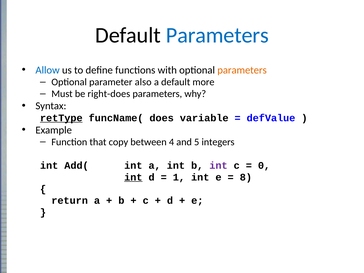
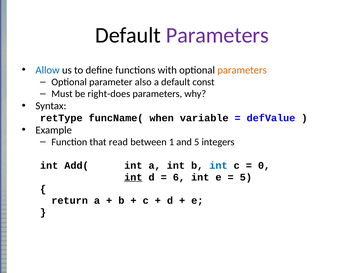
Parameters colour: blue -> purple (217, 35)
more: more -> const (204, 82)
retType underline: present -> none (61, 118)
does: does -> when (162, 118)
copy: copy -> read (118, 142)
4: 4 -> 1 (172, 142)
int colour: purple -> blue (218, 165)
1: 1 -> 6 (179, 177)
8: 8 -> 5 (246, 177)
